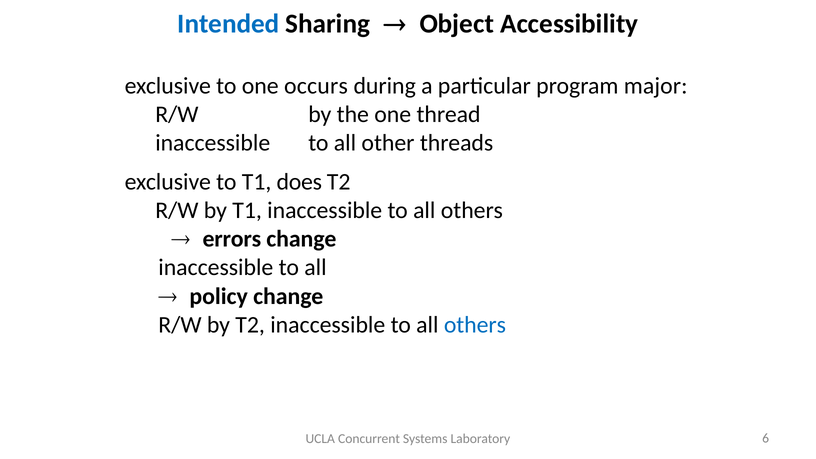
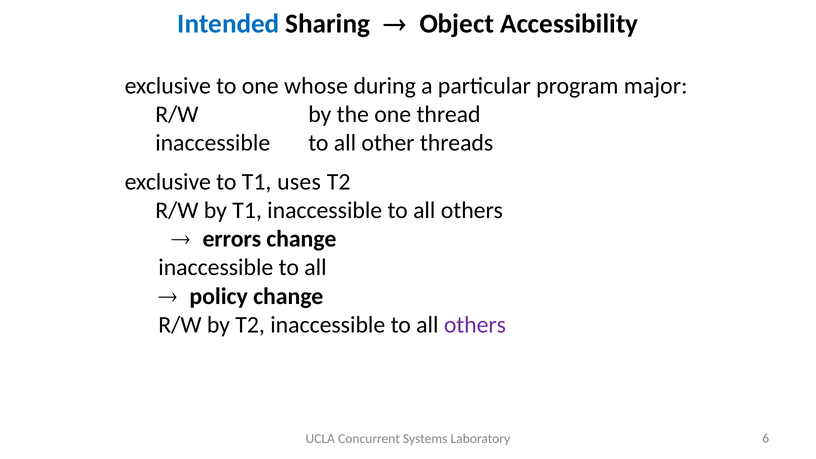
occurs: occurs -> whose (316, 86)
does: does -> uses (299, 182)
others colour: blue -> purple (475, 325)
